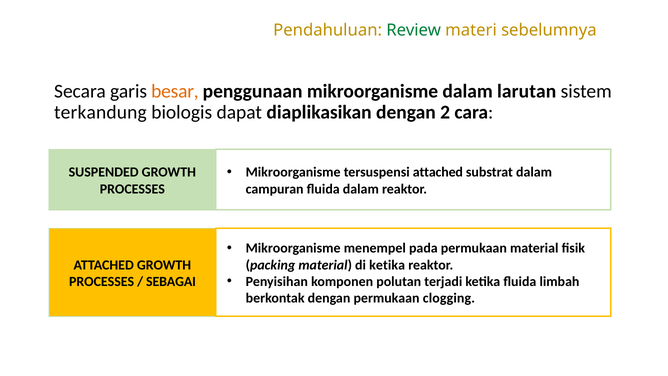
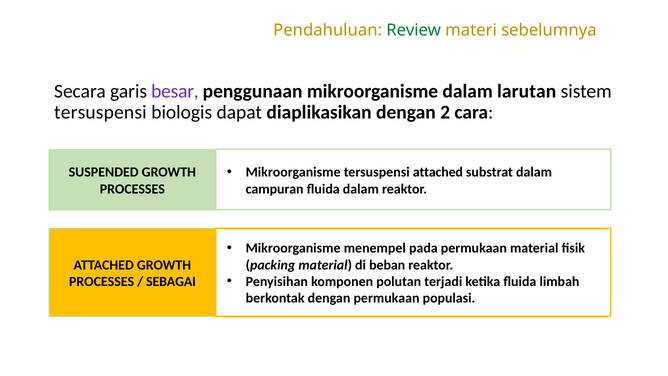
besar colour: orange -> purple (175, 91)
terkandung: terkandung -> tersuspensi (100, 112)
di ketika: ketika -> beban (387, 265)
clogging: clogging -> populasi (449, 298)
